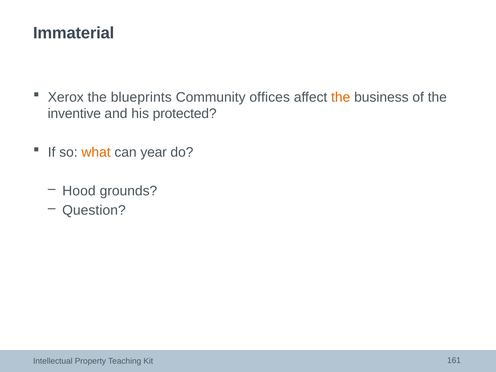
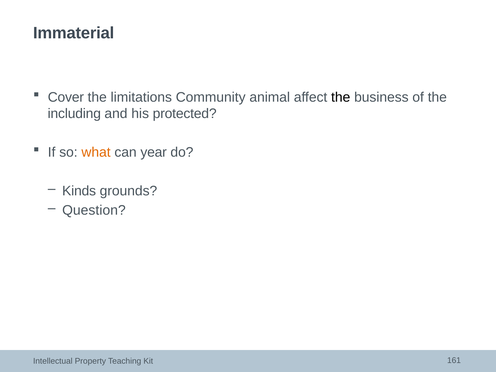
Xerox: Xerox -> Cover (66, 97)
blueprints: blueprints -> limitations (141, 97)
offices: offices -> animal (270, 97)
the colour: orange -> black (341, 97)
inventive: inventive -> including (74, 114)
Hood: Hood -> Kinds (79, 191)
